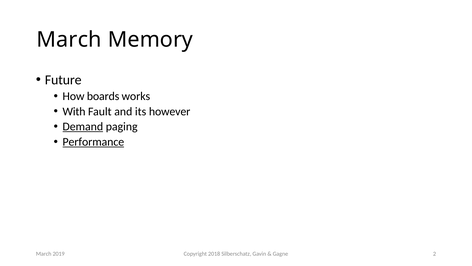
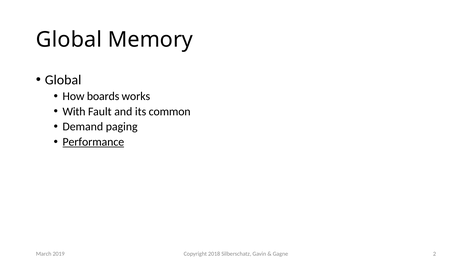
March: March -> Global (69, 40)
Future: Future -> Global (63, 80)
however: however -> common (170, 111)
Demand underline: present -> none (83, 126)
